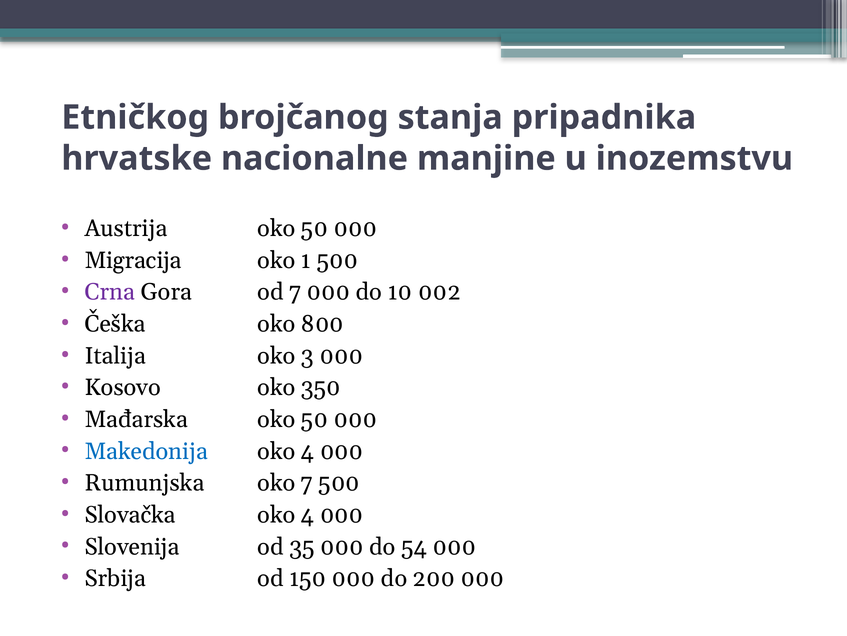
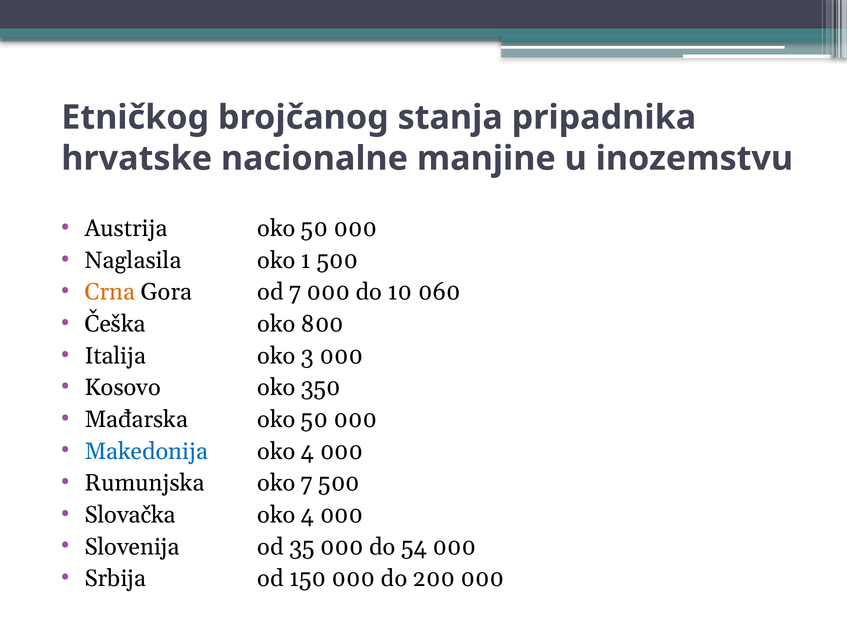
Migracija: Migracija -> Naglasila (133, 260)
Crna colour: purple -> orange (110, 292)
002: 002 -> 060 (440, 292)
